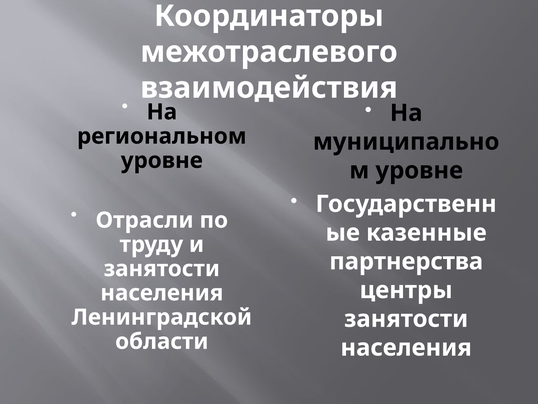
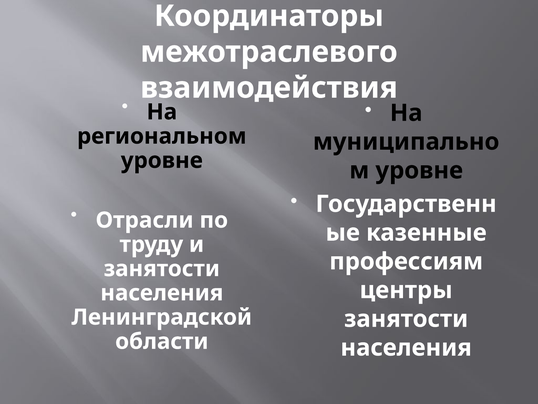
партнерства: партнерства -> профессиям (406, 261)
